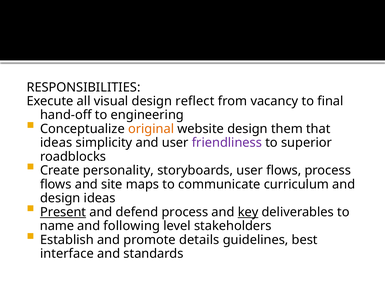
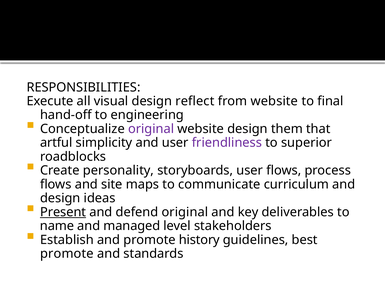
from vacancy: vacancy -> website (274, 101)
original colour: orange -> purple (151, 129)
ideas: ideas -> artful (56, 143)
defend process: process -> original (185, 212)
key underline: present -> none (248, 212)
following: following -> managed (132, 226)
details: details -> history (199, 240)
interface: interface -> promote (67, 253)
